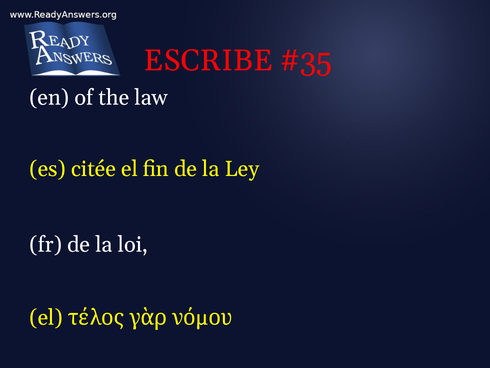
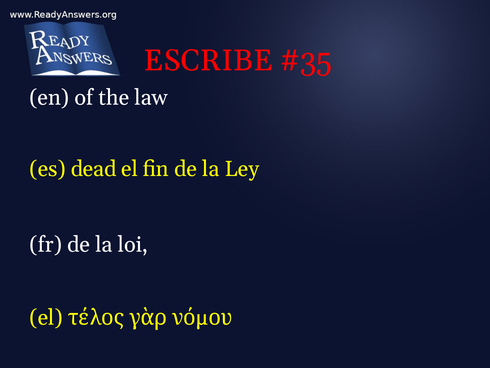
citée: citée -> dead (94, 169)
